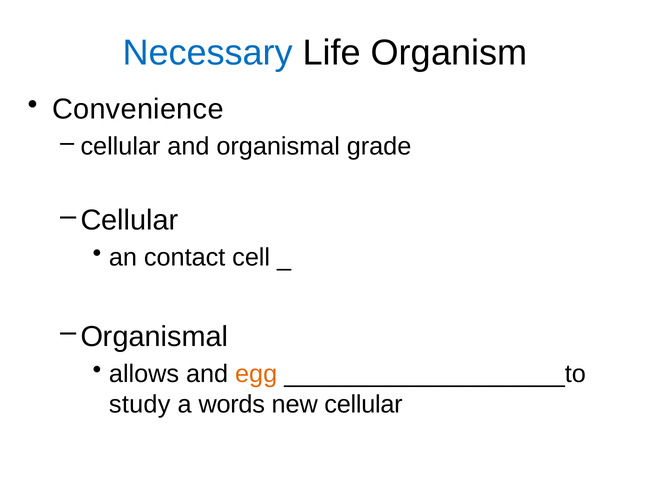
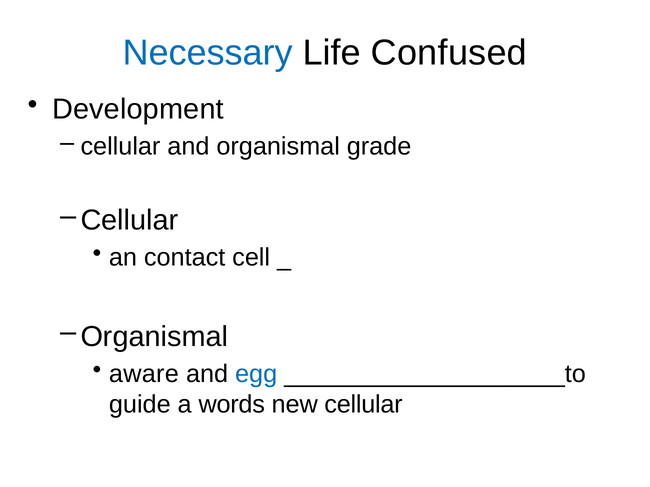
Organism: Organism -> Confused (449, 53)
Convenience: Convenience -> Development (138, 109)
allows: allows -> aware (144, 374)
egg colour: orange -> blue (256, 374)
study: study -> guide (140, 405)
